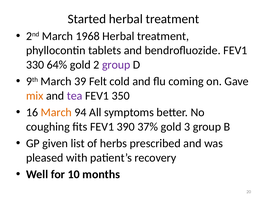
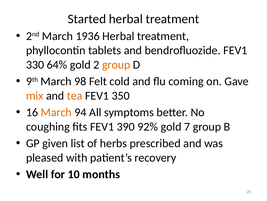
1968: 1968 -> 1936 (88, 36)
group colour: purple -> orange (116, 65)
39: 39 -> 98 (80, 81)
tea colour: purple -> orange (75, 95)
37%: 37% -> 92% (148, 126)
3: 3 -> 7 (187, 126)
